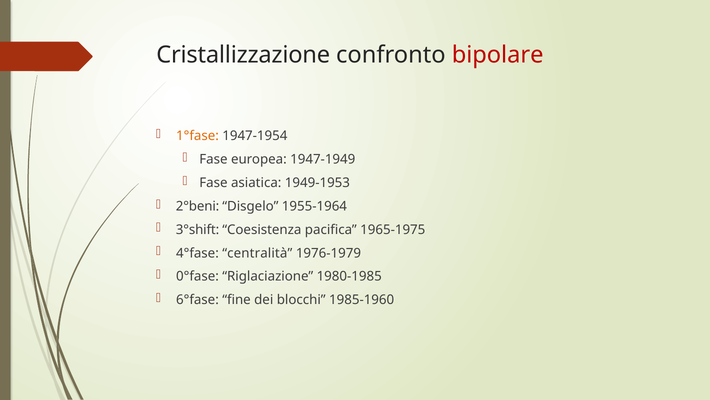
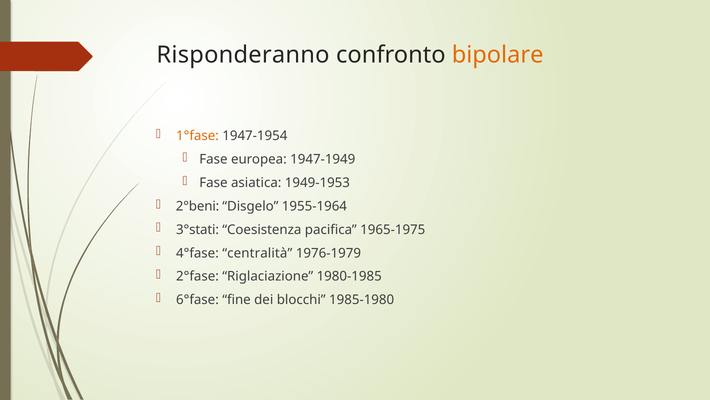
Cristallizzazione: Cristallizzazione -> Risponderanno (243, 55)
bipolare colour: red -> orange (498, 55)
3°shift: 3°shift -> 3°stati (198, 229)
0°fase: 0°fase -> 2°fase (197, 276)
1985-1960: 1985-1960 -> 1985-1980 (362, 299)
